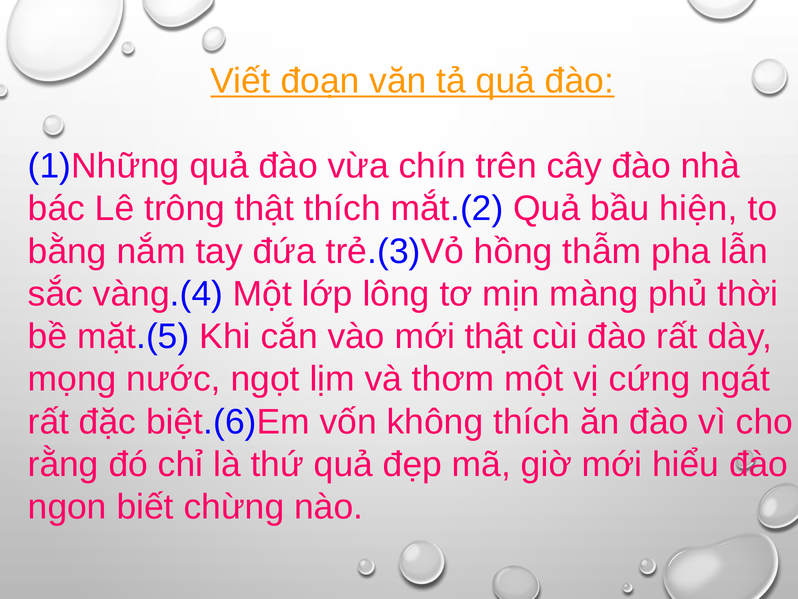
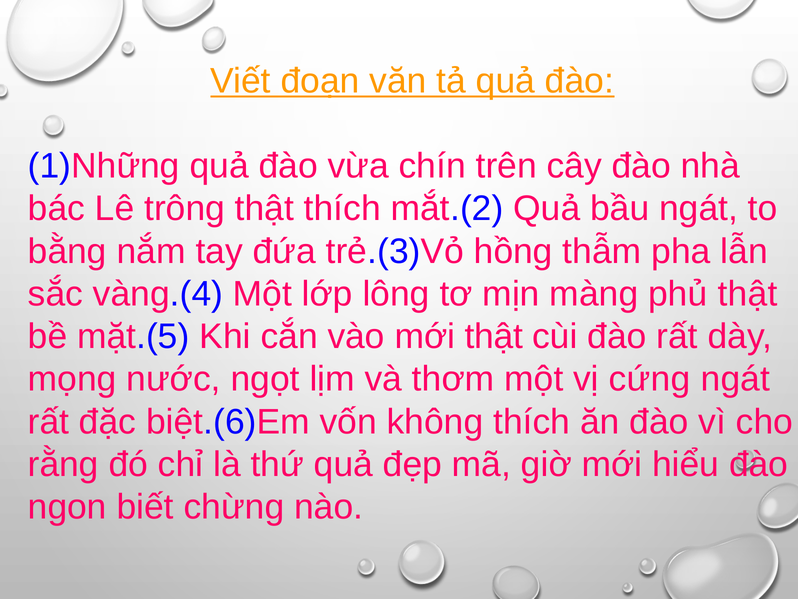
bầu hiện: hiện -> ngát (699, 209)
phủ thời: thời -> thật (748, 294)
